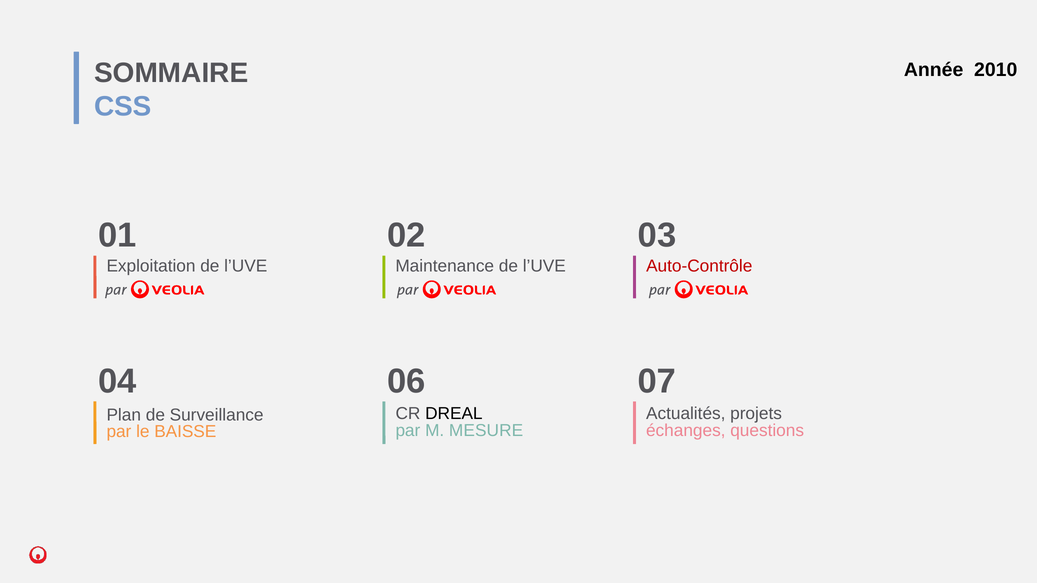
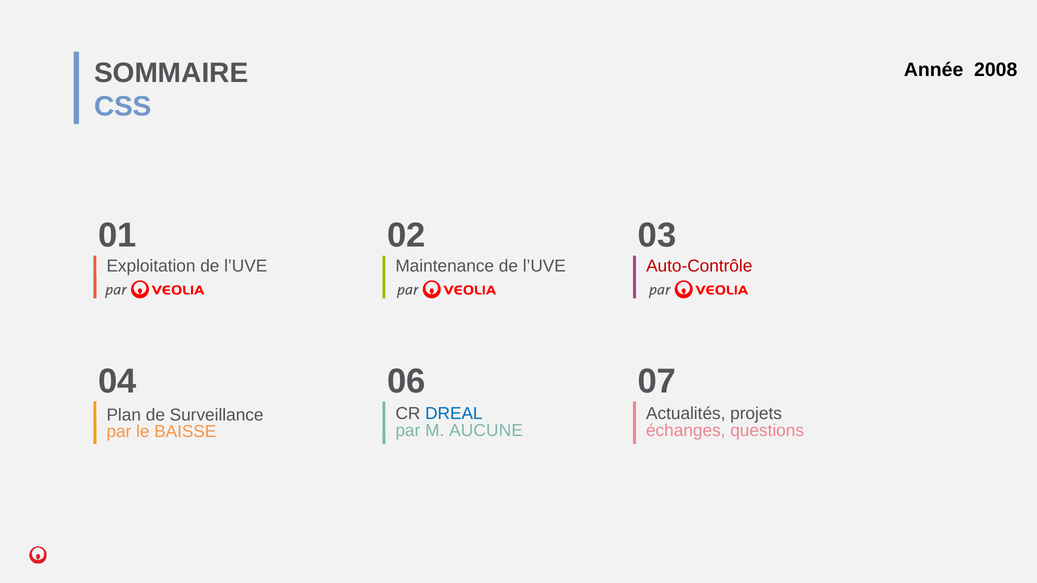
2010: 2010 -> 2008 (996, 70)
DREAL colour: black -> blue (454, 414)
MESURE: MESURE -> AUCUNE (486, 431)
